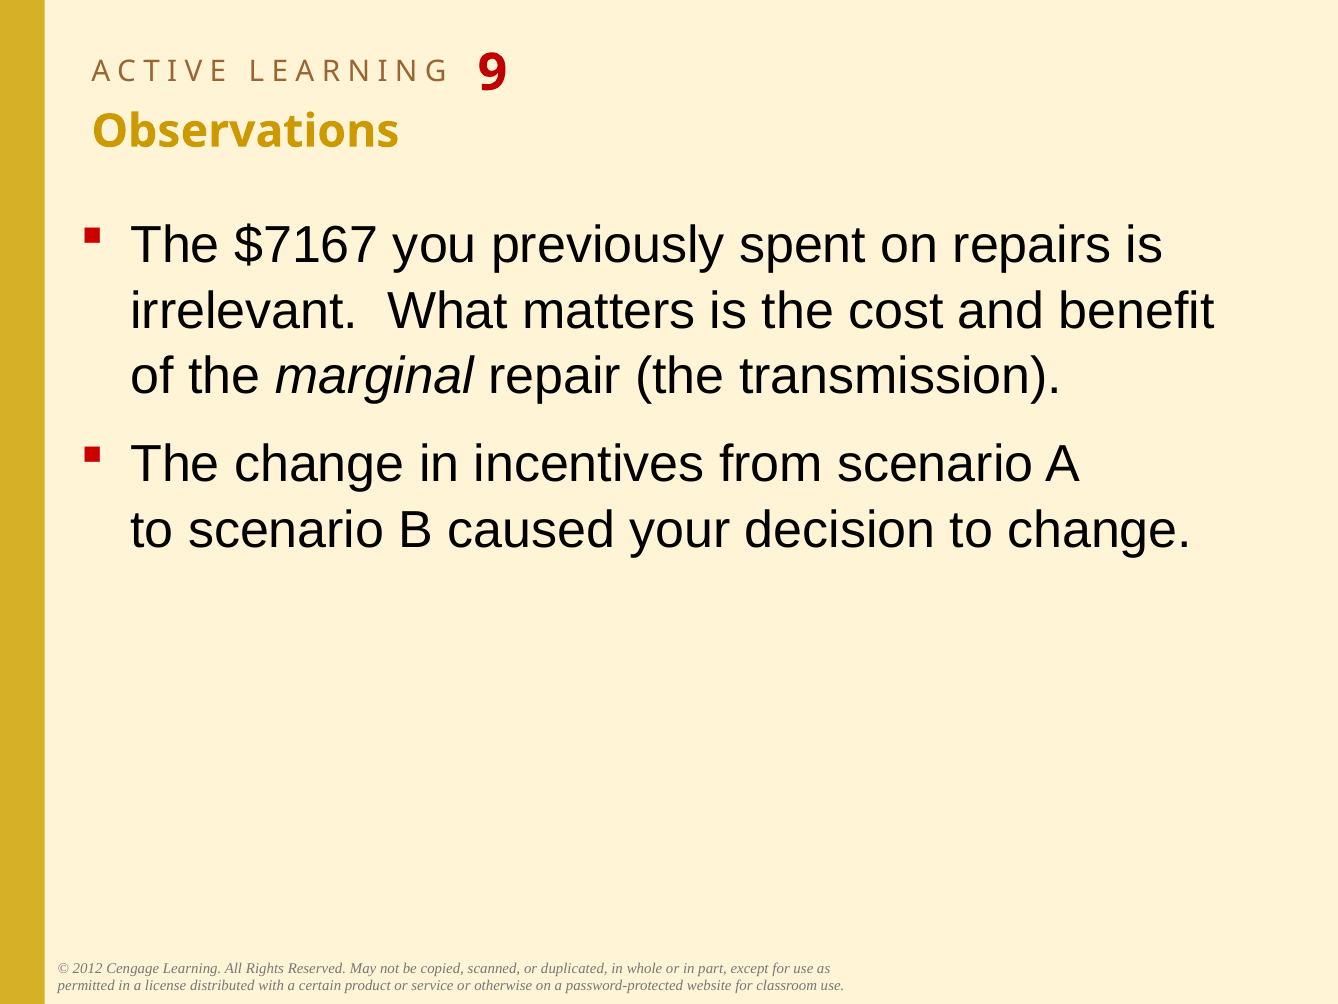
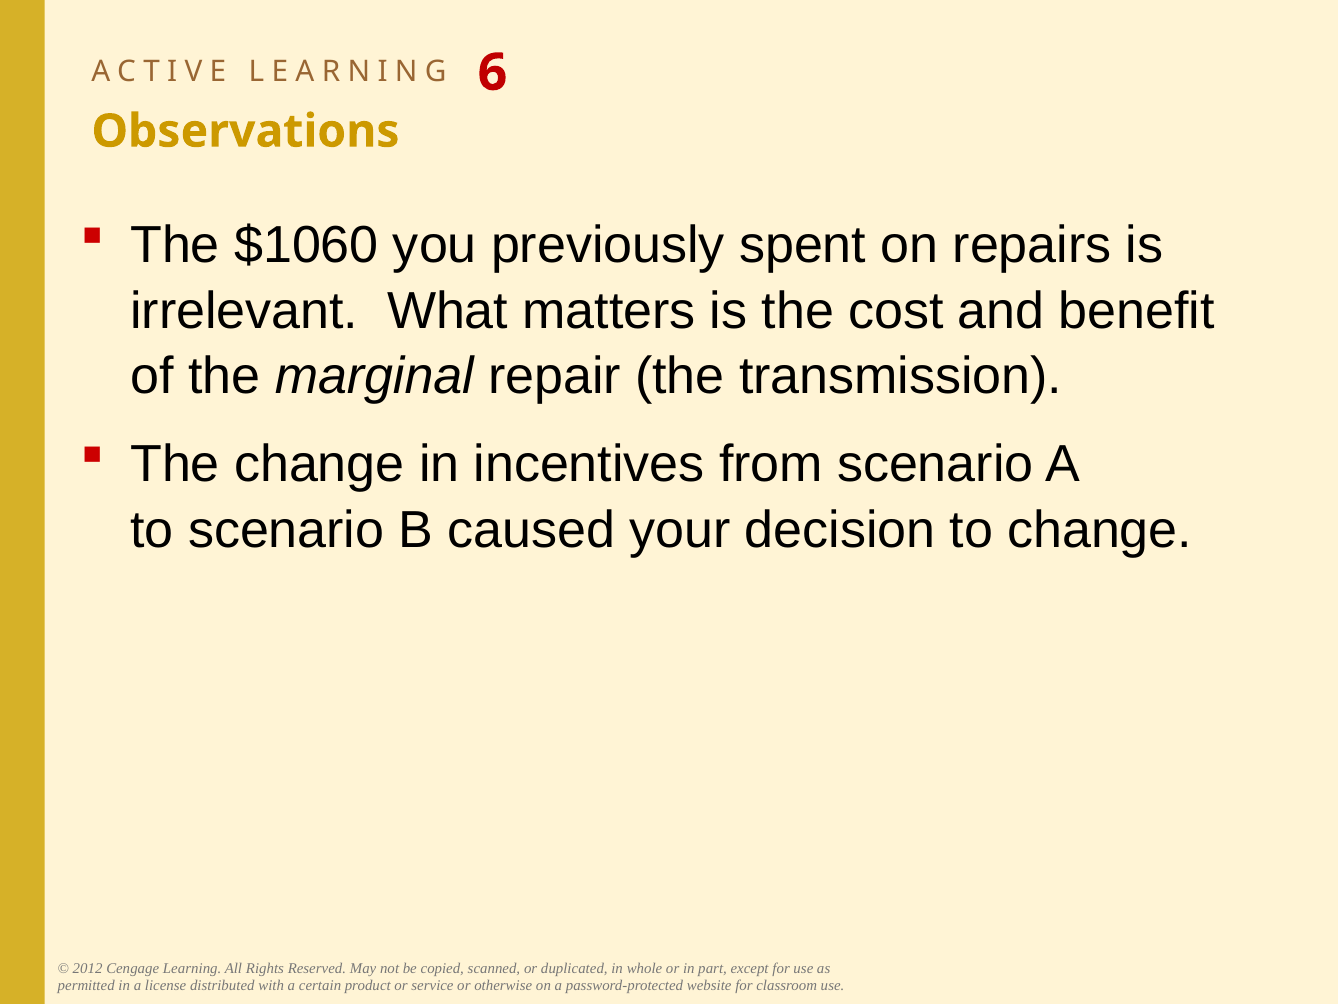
9: 9 -> 6 (492, 73)
$7167: $7167 -> $1060 (307, 245)
